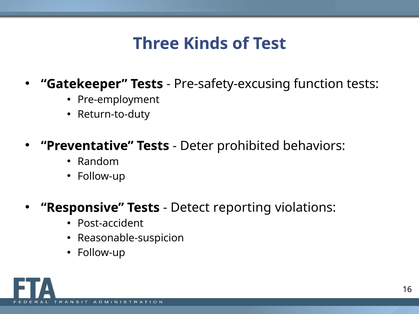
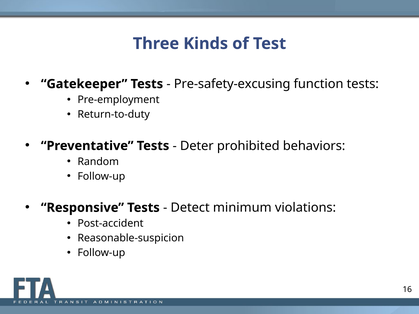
reporting: reporting -> minimum (242, 208)
